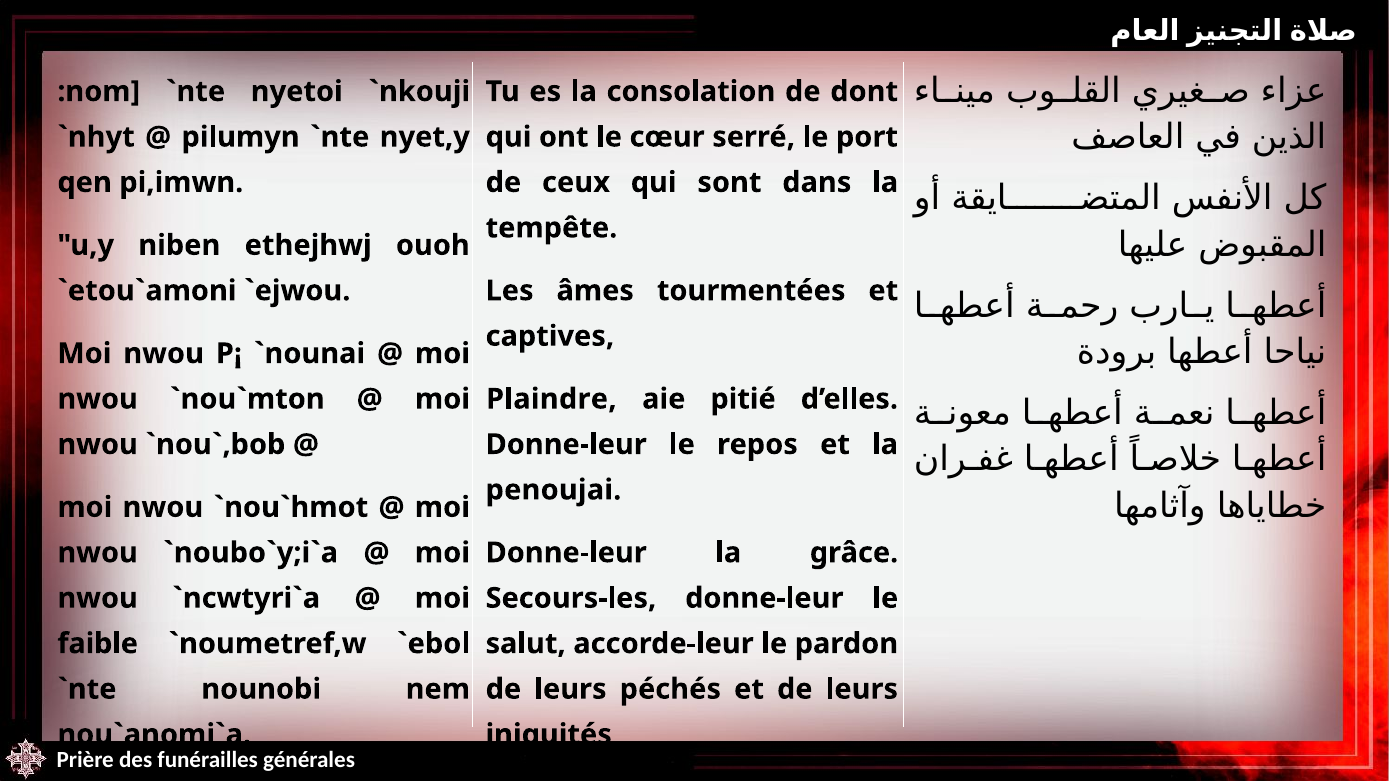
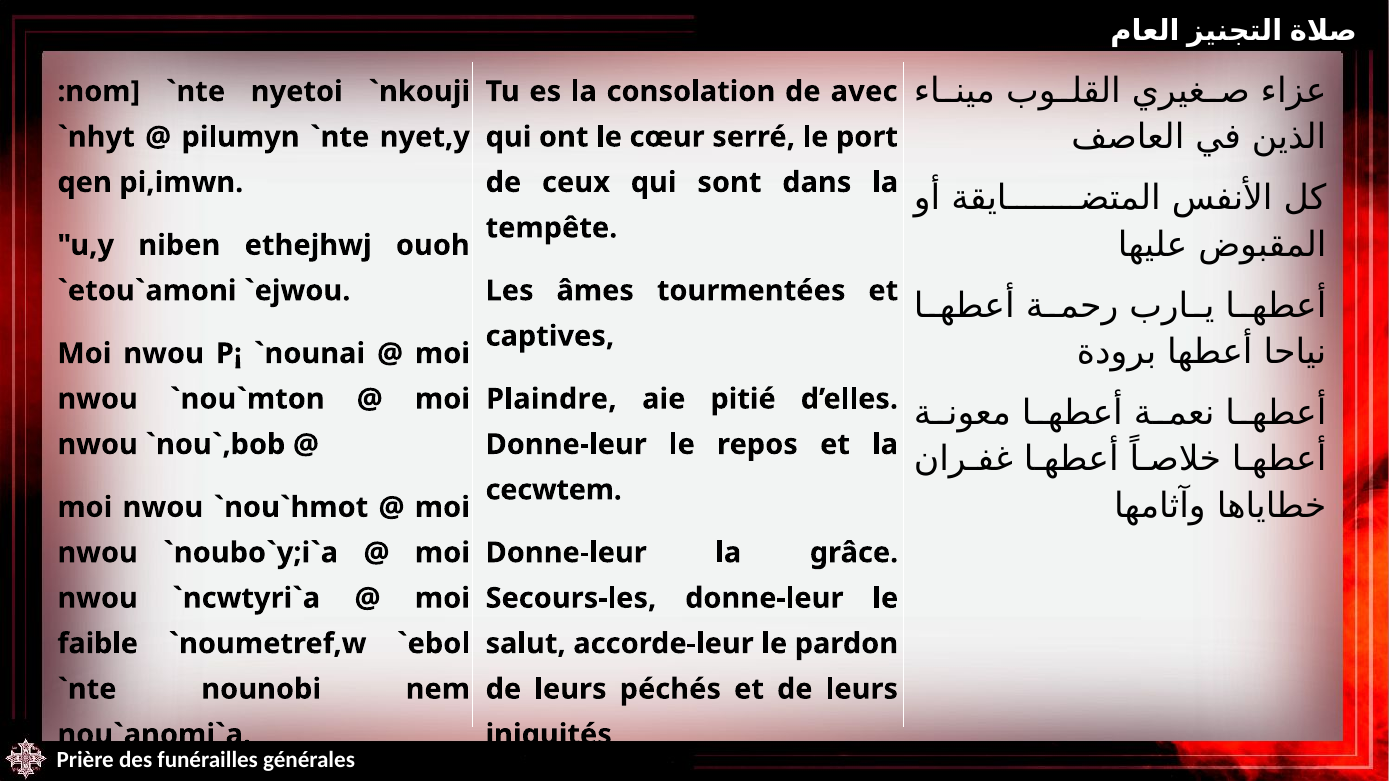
dont: dont -> avec (864, 92)
penoujai: penoujai -> cecwtem (554, 490)
